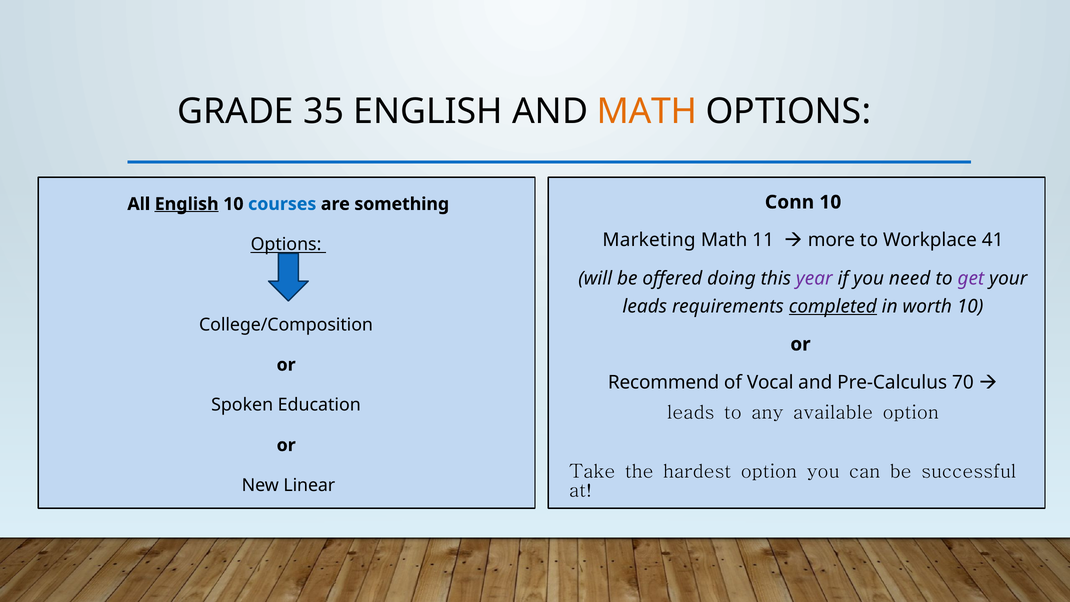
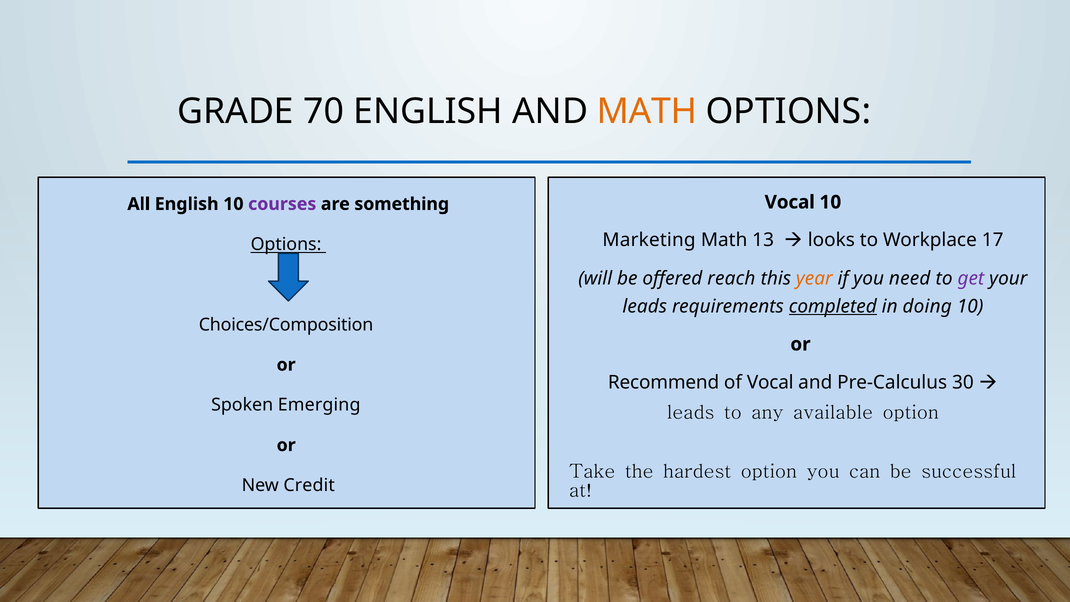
35: 35 -> 70 (324, 111)
Conn: Conn -> Vocal (790, 202)
English underline: present -> none (187, 204)
courses colour: blue -> purple (282, 204)
11: 11 -> 13 (763, 240)
more: more -> looks (831, 240)
41: 41 -> 17 (993, 240)
doing: doing -> reach (731, 278)
year colour: purple -> orange (814, 278)
worth: worth -> doing (927, 306)
College/Composition: College/Composition -> Choices/Composition (286, 325)
70: 70 -> 30 (963, 382)
Education: Education -> Emerging (319, 405)
Linear: Linear -> Credit (309, 485)
